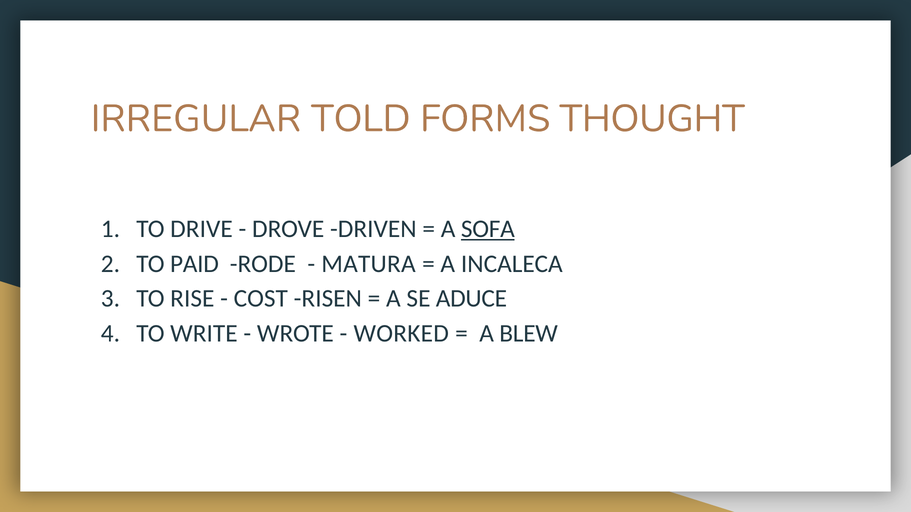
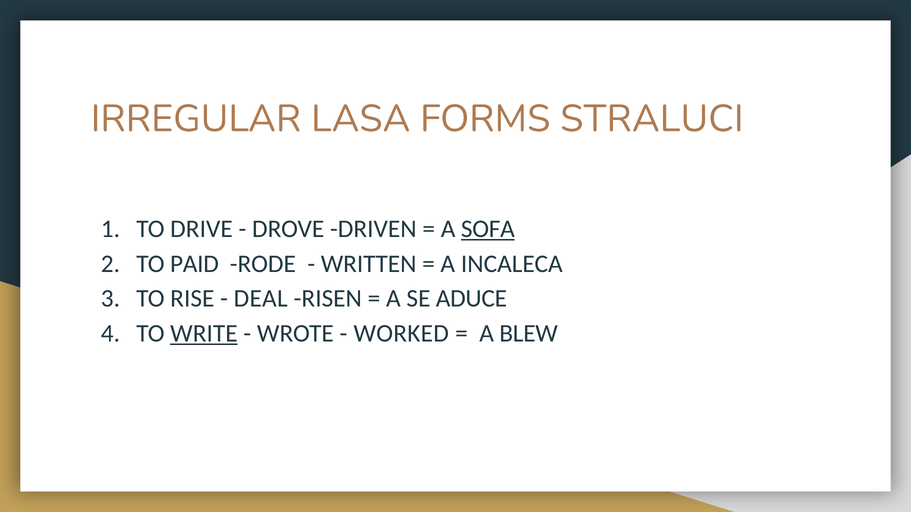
TOLD: TOLD -> LASA (361, 119)
THOUGHT: THOUGHT -> STRALUCI (652, 119)
MATURA: MATURA -> WRITTEN (369, 264)
COST: COST -> DEAL (261, 299)
WRITE underline: none -> present (204, 334)
